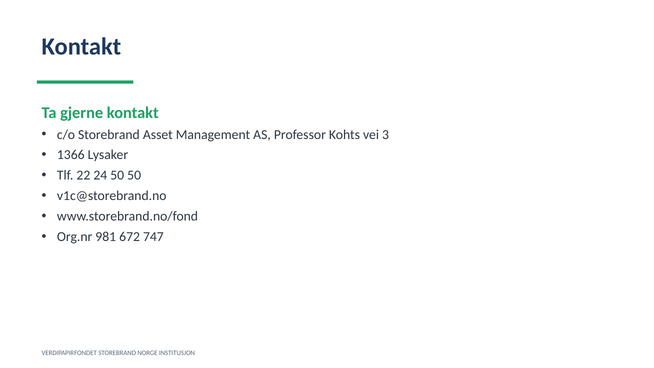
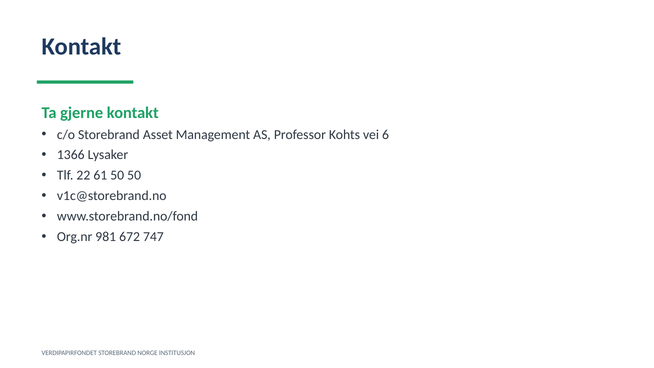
3: 3 -> 6 (386, 134)
24: 24 -> 61 (100, 175)
